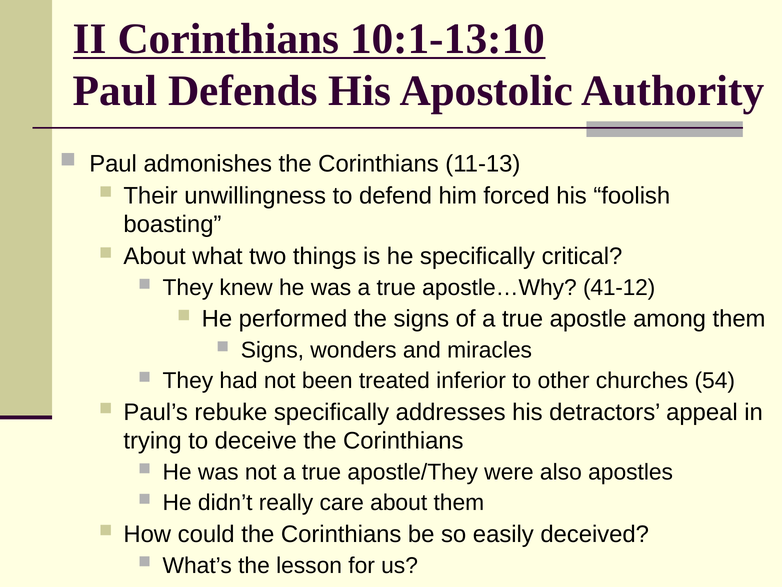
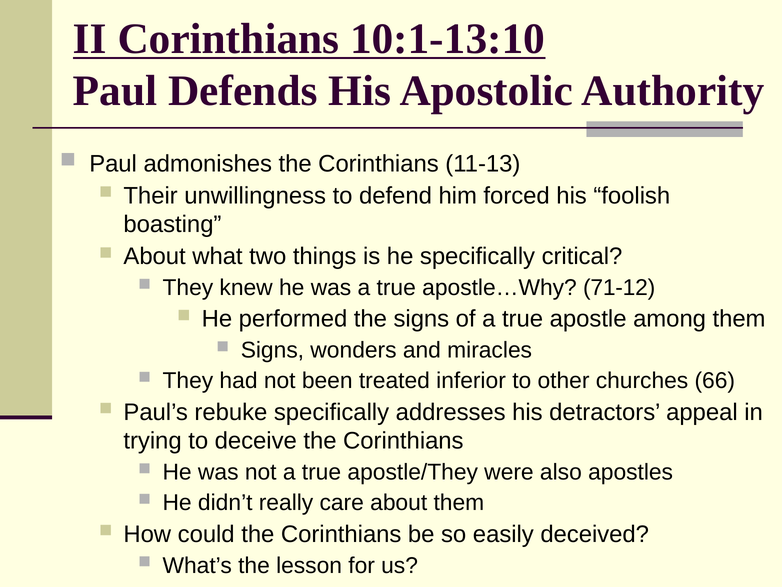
41-12: 41-12 -> 71-12 (619, 287)
54: 54 -> 66 (715, 381)
